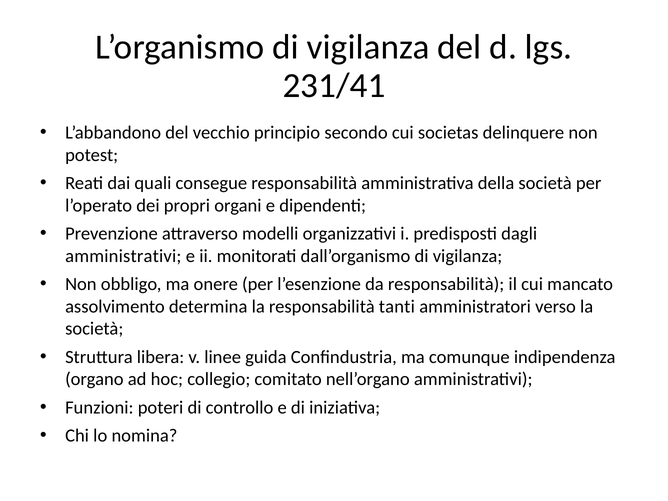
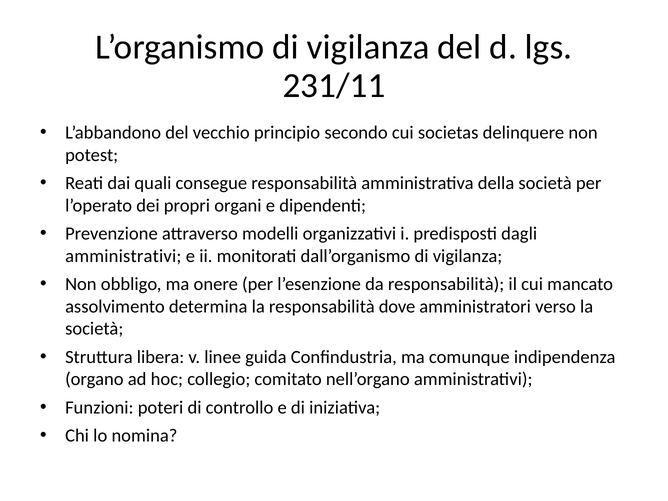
231/41: 231/41 -> 231/11 (334, 85)
tanti: tanti -> dove (397, 306)
